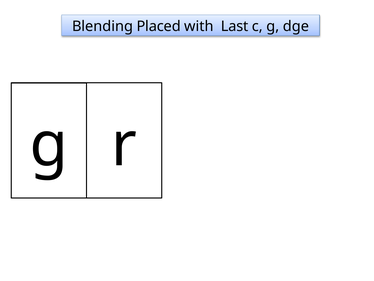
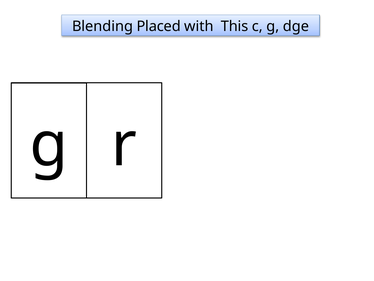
Last: Last -> This (235, 26)
